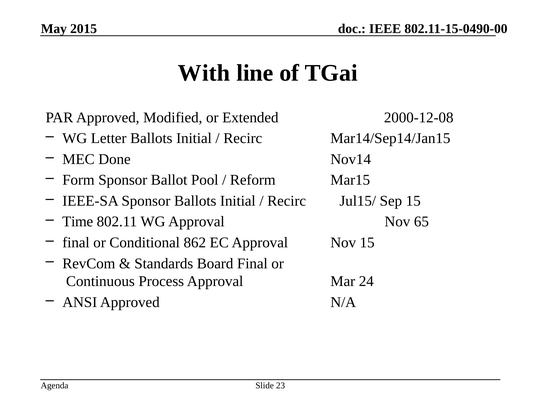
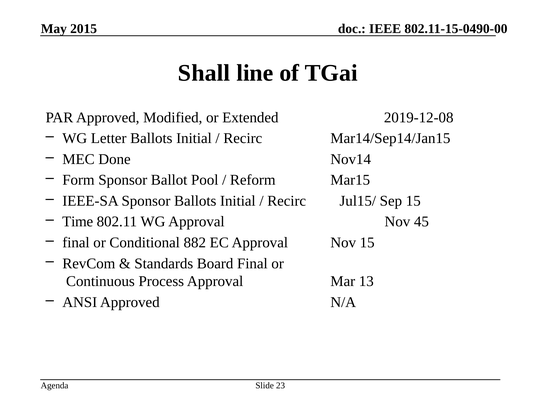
With: With -> Shall (204, 73)
2000-12-08: 2000-12-08 -> 2019-12-08 (419, 117)
65: 65 -> 45 (421, 222)
862: 862 -> 882 (195, 243)
24: 24 -> 13 (366, 281)
